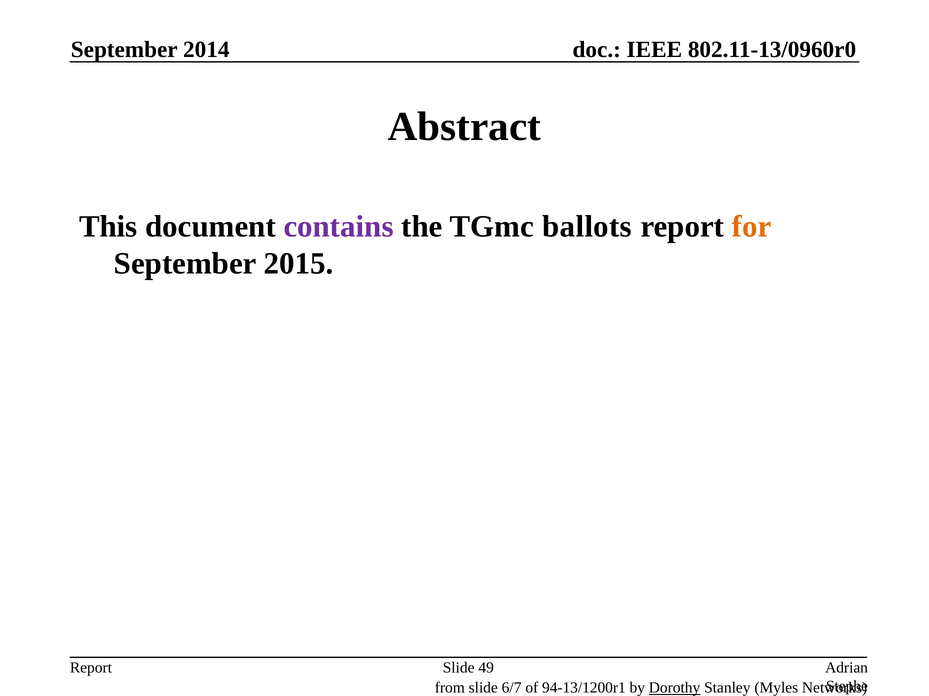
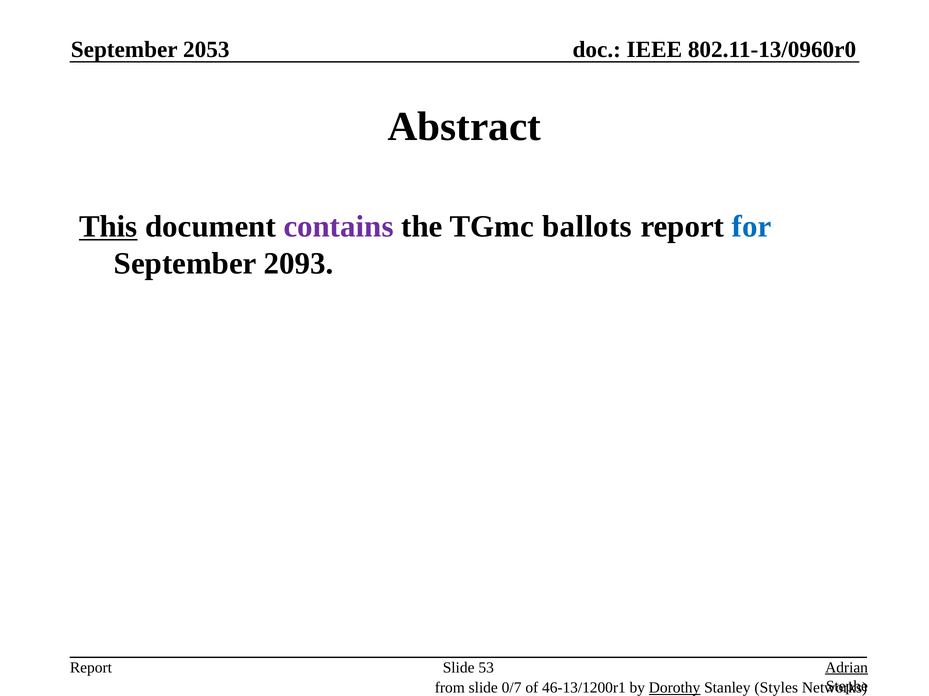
2014: 2014 -> 2053 (206, 50)
This underline: none -> present (108, 227)
for colour: orange -> blue (752, 227)
2015: 2015 -> 2093 (299, 264)
Adrian underline: none -> present (847, 668)
49: 49 -> 53 (486, 668)
6/7: 6/7 -> 0/7 (512, 689)
94-13/1200r1: 94-13/1200r1 -> 46-13/1200r1 (584, 689)
Myles: Myles -> Styles (776, 689)
